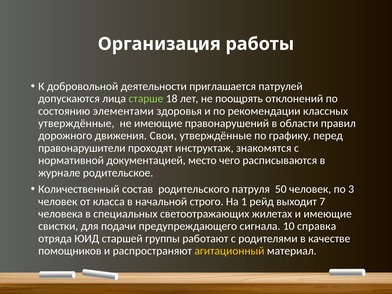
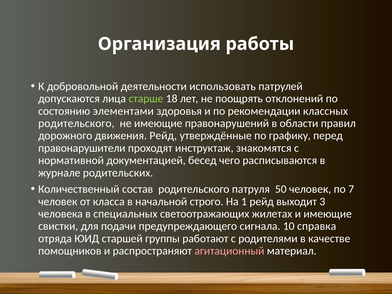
приглашается: приглашается -> использовать (223, 86)
утверждённые: утверждённые -> родительского (76, 123)
движения Свои: Свои -> Рейд (163, 136)
место: место -> бесед (202, 160)
родительское: родительское -> родительских (118, 173)
3: 3 -> 7 (351, 189)
7: 7 -> 3 (322, 202)
агитационный colour: yellow -> pink (229, 251)
